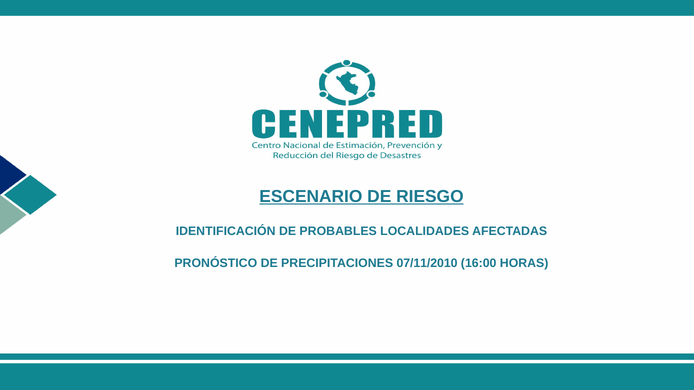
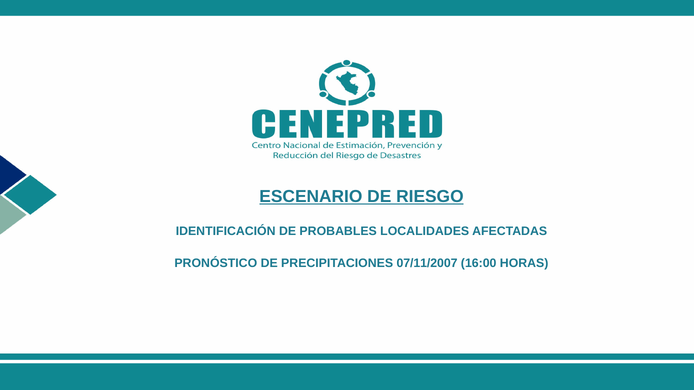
07/11/2010: 07/11/2010 -> 07/11/2007 (427, 263)
